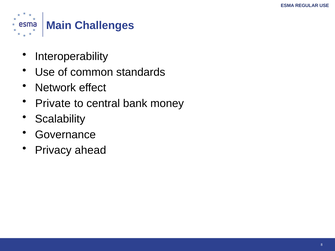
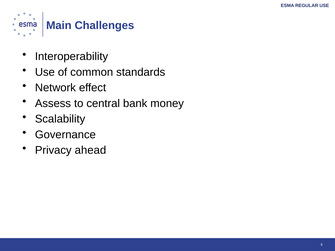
Private: Private -> Assess (53, 103)
